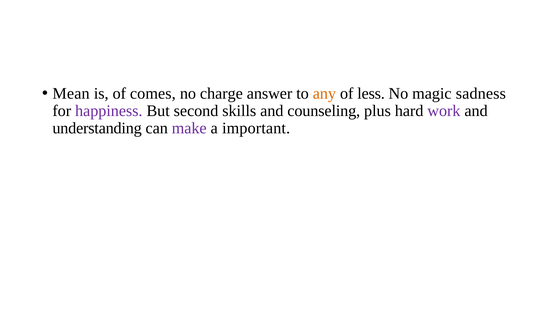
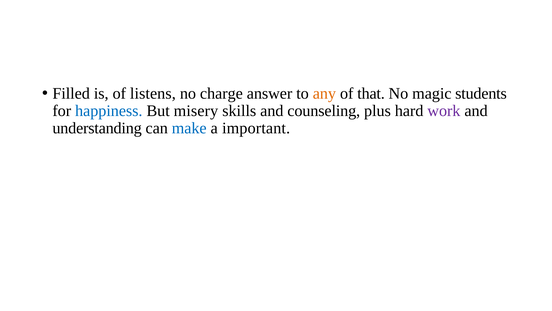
Mean: Mean -> Filled (71, 93)
comes: comes -> listens (153, 93)
less: less -> that (371, 93)
sadness: sadness -> students (481, 93)
happiness colour: purple -> blue (109, 111)
second: second -> misery (196, 111)
make colour: purple -> blue (189, 128)
